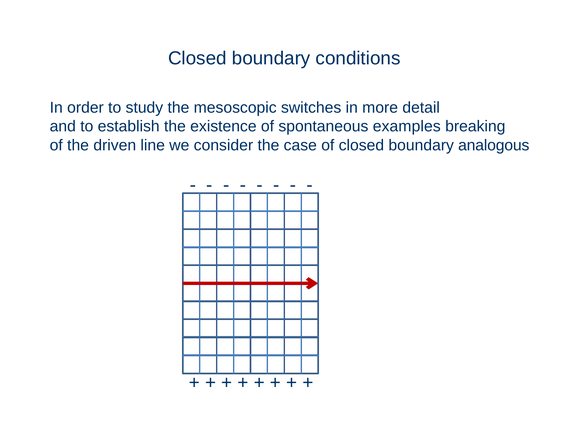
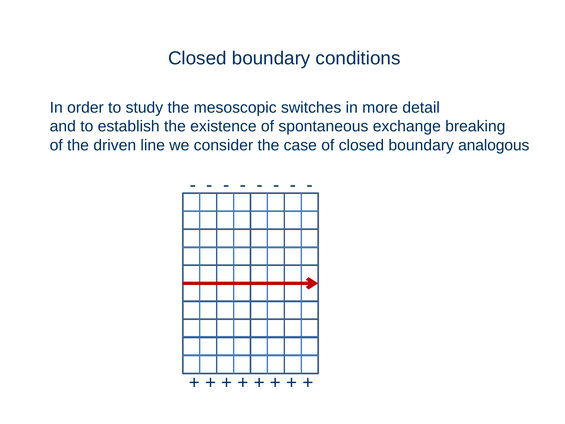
examples: examples -> exchange (407, 126)
